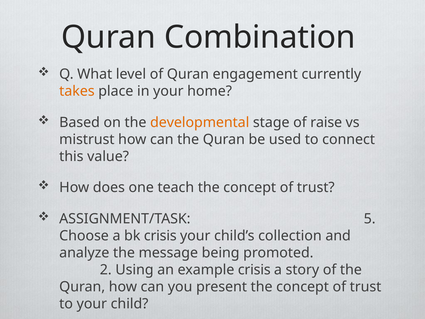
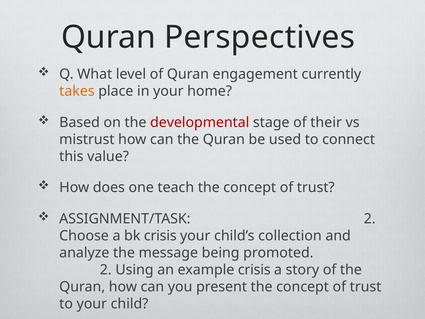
Combination: Combination -> Perspectives (260, 37)
developmental colour: orange -> red (200, 122)
raise: raise -> their (326, 122)
ASSIGNMENT/TASK 5: 5 -> 2 (370, 219)
